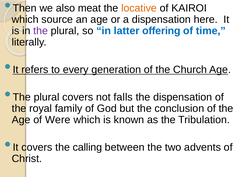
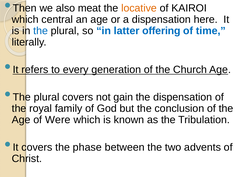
source: source -> central (57, 20)
the colour: purple -> blue (41, 31)
falls: falls -> gain (123, 97)
calling: calling -> phase (87, 147)
